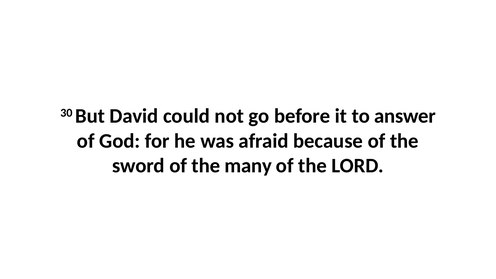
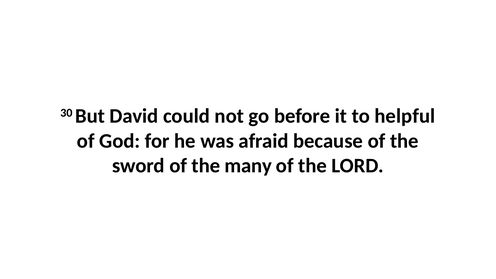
answer: answer -> helpful (405, 116)
